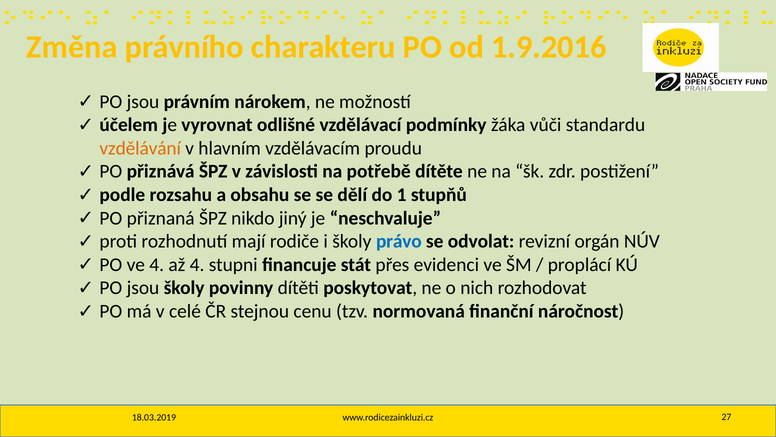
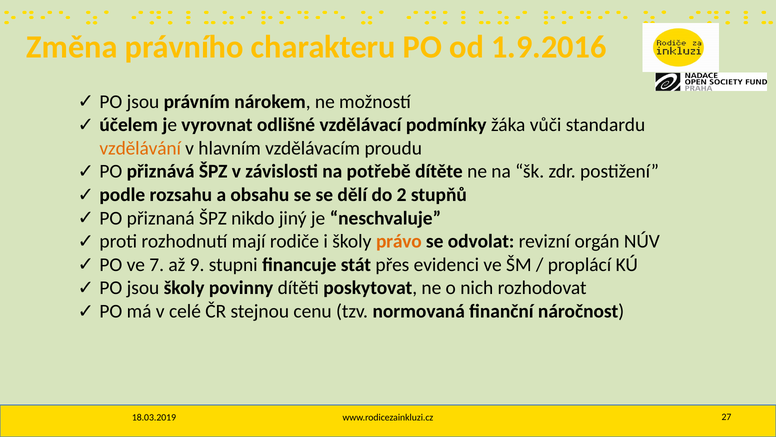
1: 1 -> 2 (402, 195)
právo colour: blue -> orange (399, 241)
ve 4: 4 -> 7 (157, 264)
až 4: 4 -> 9 (197, 264)
